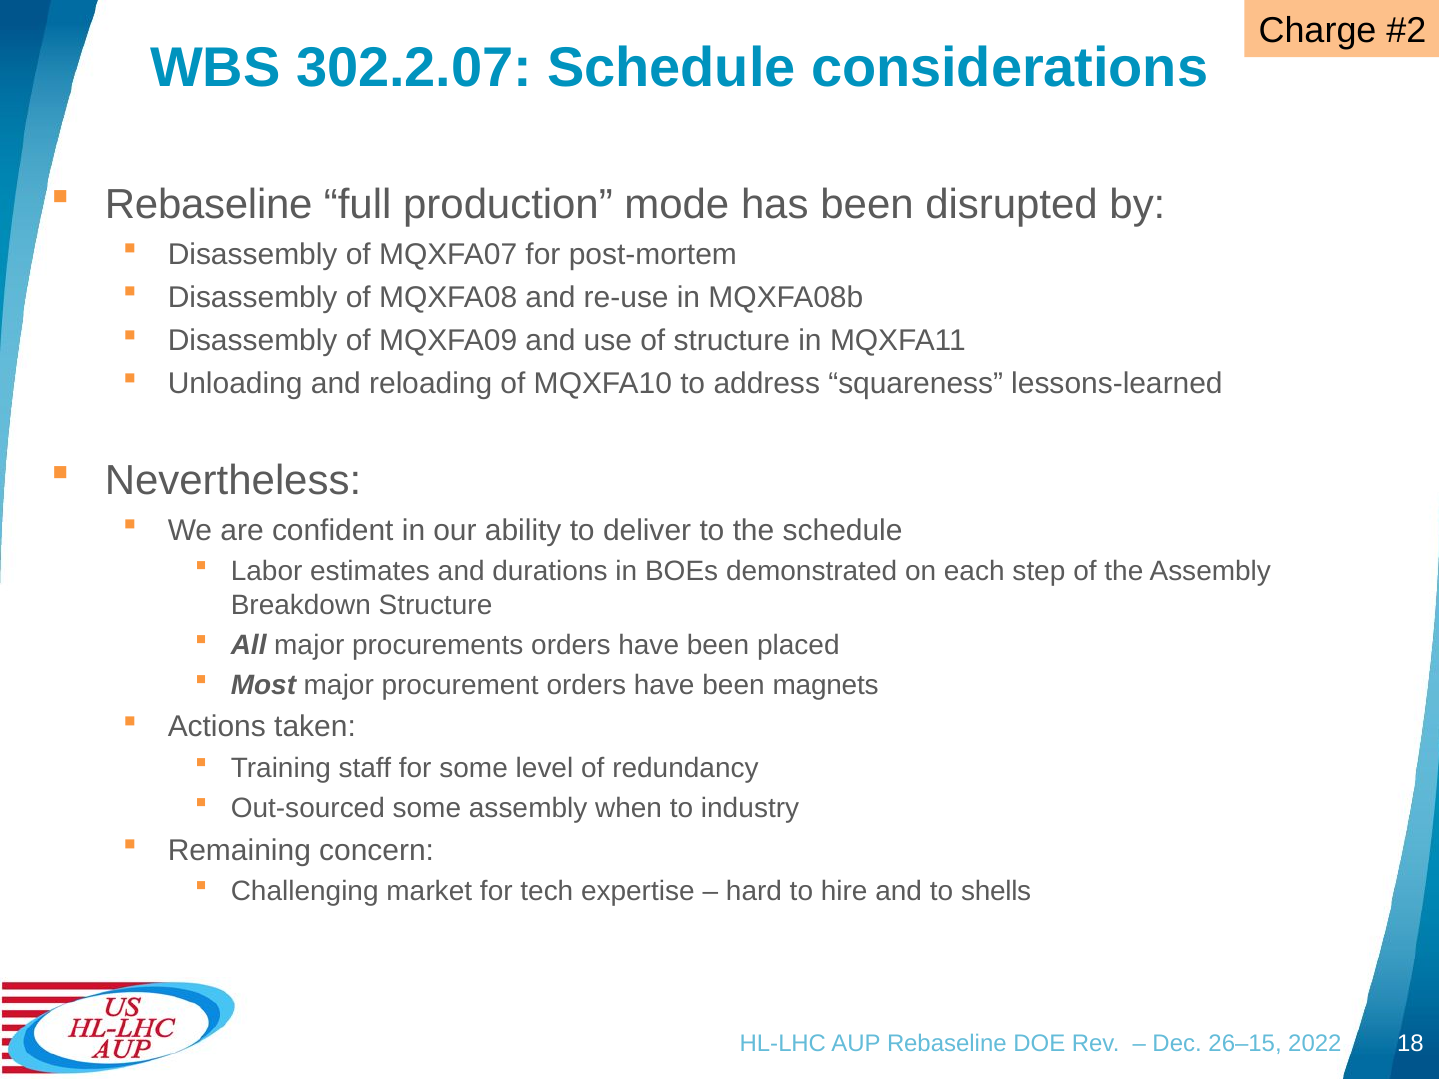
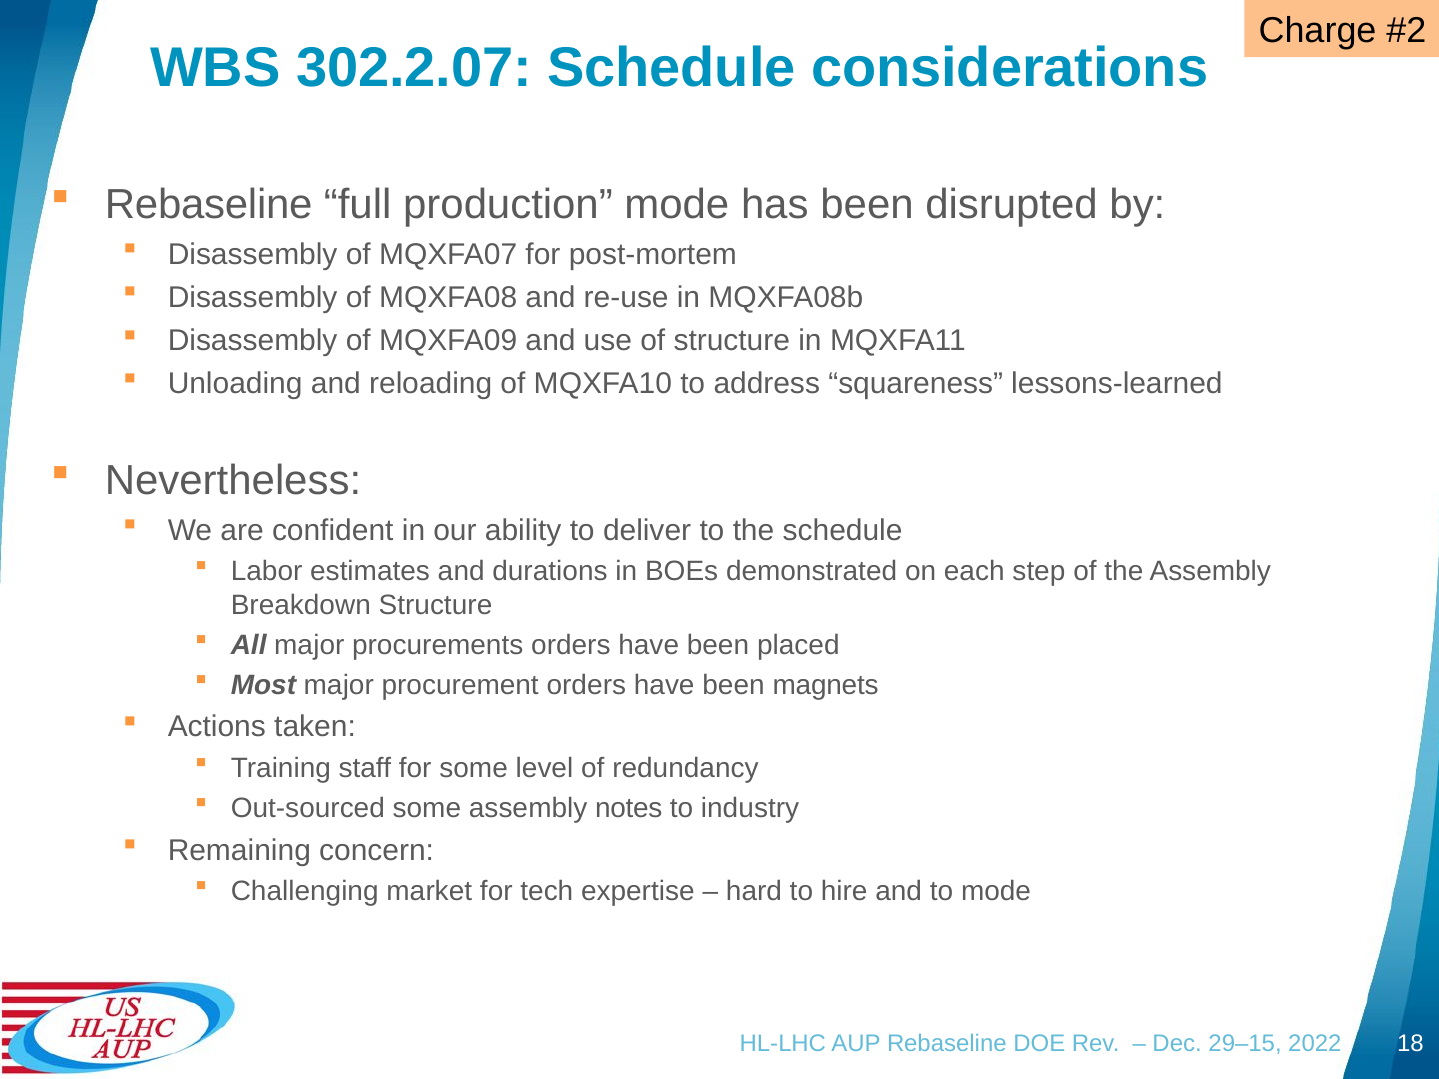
when: when -> notes (629, 808)
to shells: shells -> mode (996, 891)
26–15: 26–15 -> 29–15 (1245, 1044)
